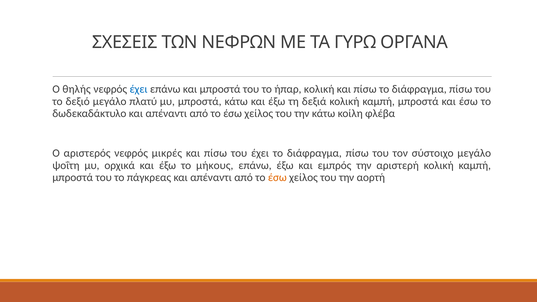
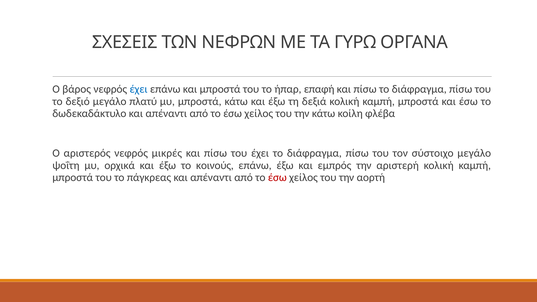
θηλής: θηλής -> βάρος (77, 89)
ήπαρ κολική: κολική -> επαφή (319, 89)
μήκους: μήκους -> κοινούς (215, 165)
έσω colour: orange -> red (277, 177)
